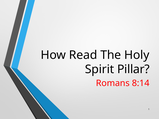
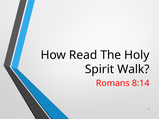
Pillar: Pillar -> Walk (133, 69)
